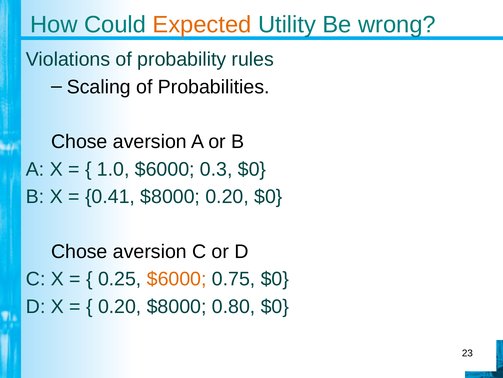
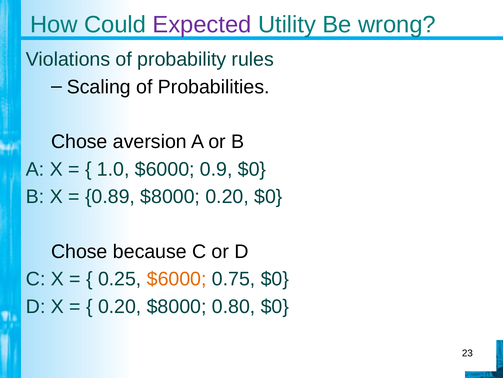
Expected colour: orange -> purple (202, 25)
0.3: 0.3 -> 0.9 (216, 169)
0.41: 0.41 -> 0.89 (110, 196)
aversion: aversion -> because (150, 251)
